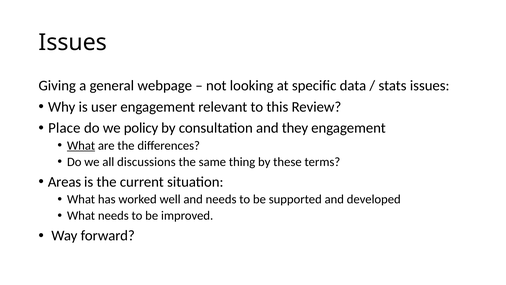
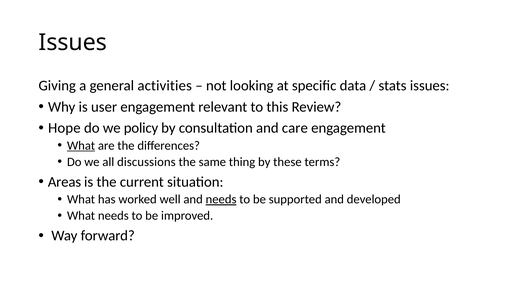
webpage: webpage -> activities (165, 86)
Place: Place -> Hope (64, 128)
they: they -> care (295, 128)
needs underline: none -> present (221, 199)
